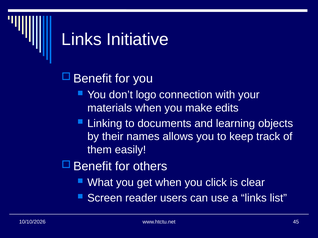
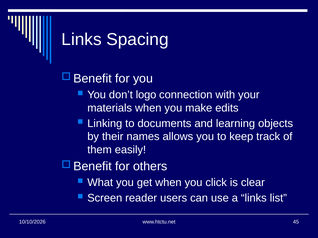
Initiative: Initiative -> Spacing (138, 40)
